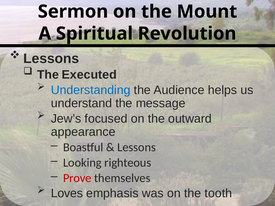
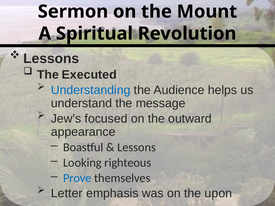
Prove colour: red -> blue (77, 178)
Loves: Loves -> Letter (67, 194)
tooth: tooth -> upon (218, 194)
